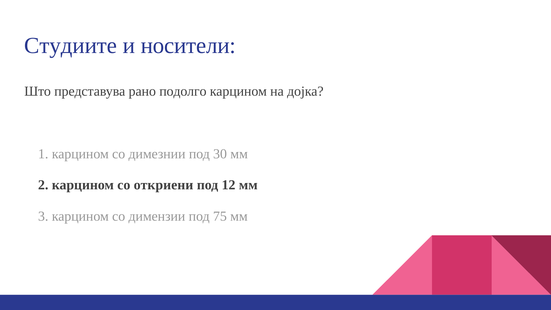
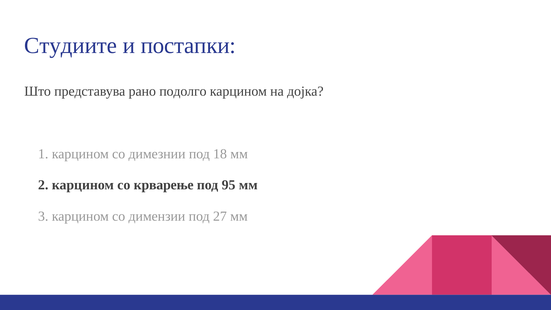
носители: носители -> постапки (188, 46)
30: 30 -> 18 (220, 154)
откриени: откриени -> крварење (164, 185)
12: 12 -> 95 (229, 185)
75: 75 -> 27 (220, 216)
